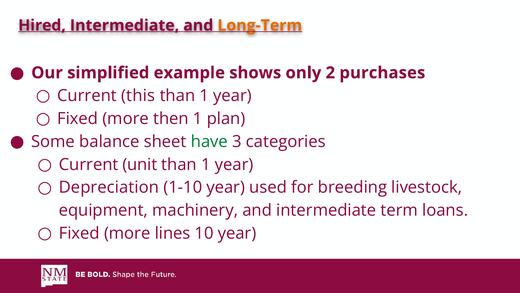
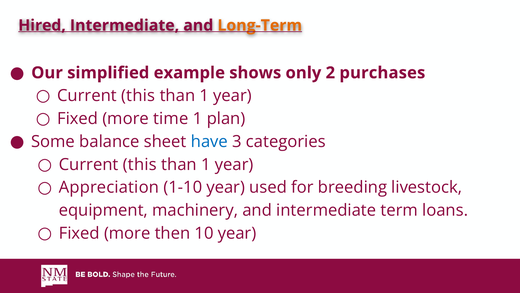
then: then -> time (171, 118)
have colour: green -> blue (209, 141)
unit: unit -> this (140, 164)
Depreciation: Depreciation -> Appreciation (109, 187)
lines: lines -> then (172, 233)
